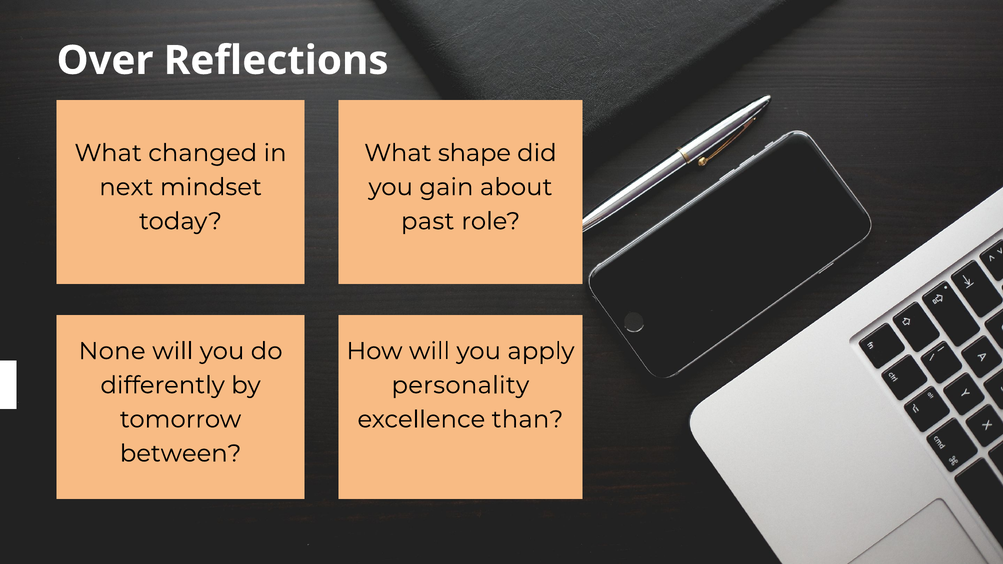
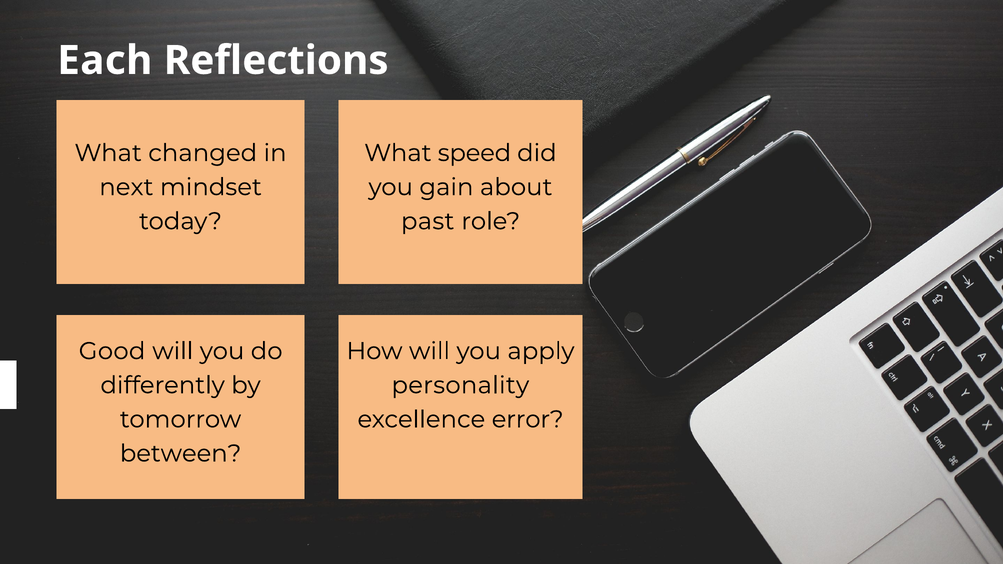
Over: Over -> Each (105, 61)
shape: shape -> speed (474, 153)
None: None -> Good (112, 351)
than: than -> error (528, 420)
